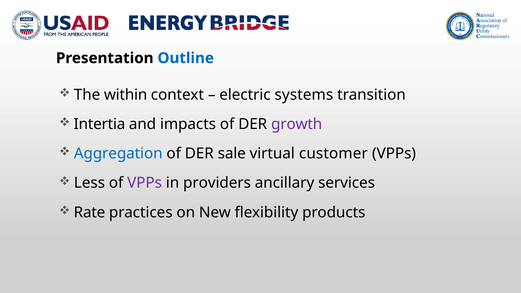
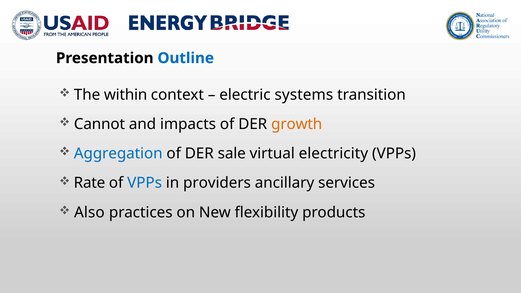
Intertia: Intertia -> Cannot (99, 124)
growth colour: purple -> orange (297, 124)
customer: customer -> electricity (333, 154)
Less: Less -> Rate (90, 183)
VPPs colour: purple -> blue (145, 183)
Rate: Rate -> Also (89, 213)
